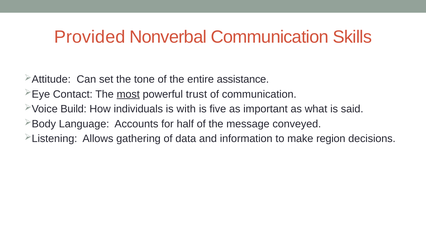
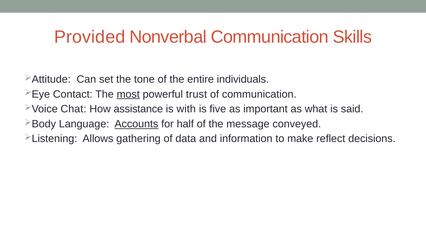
assistance: assistance -> individuals (243, 80)
Build: Build -> Chat (73, 109)
individuals: individuals -> assistance (138, 109)
Accounts underline: none -> present (136, 124)
region: region -> reflect (331, 139)
